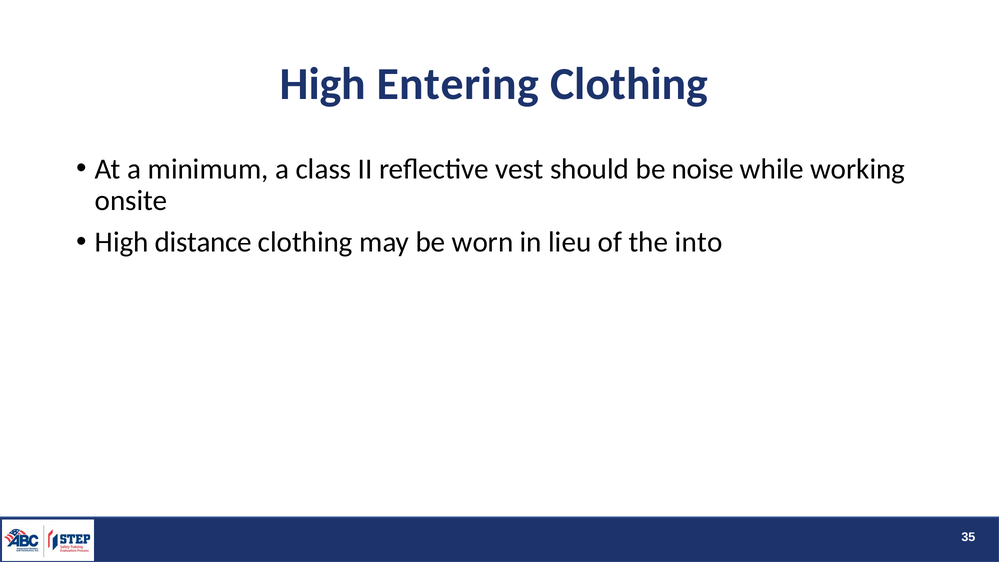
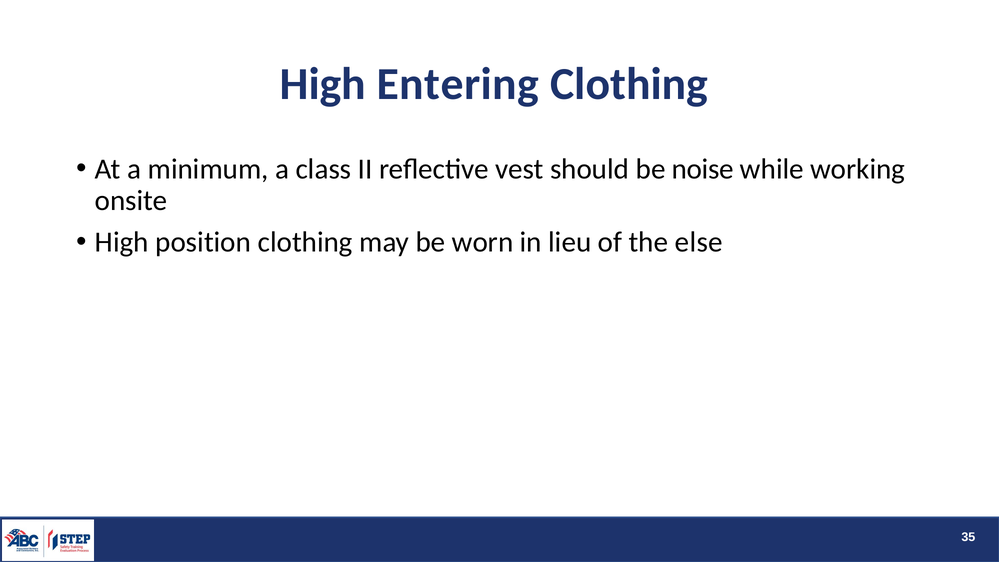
distance: distance -> position (203, 242)
into: into -> else (699, 242)
